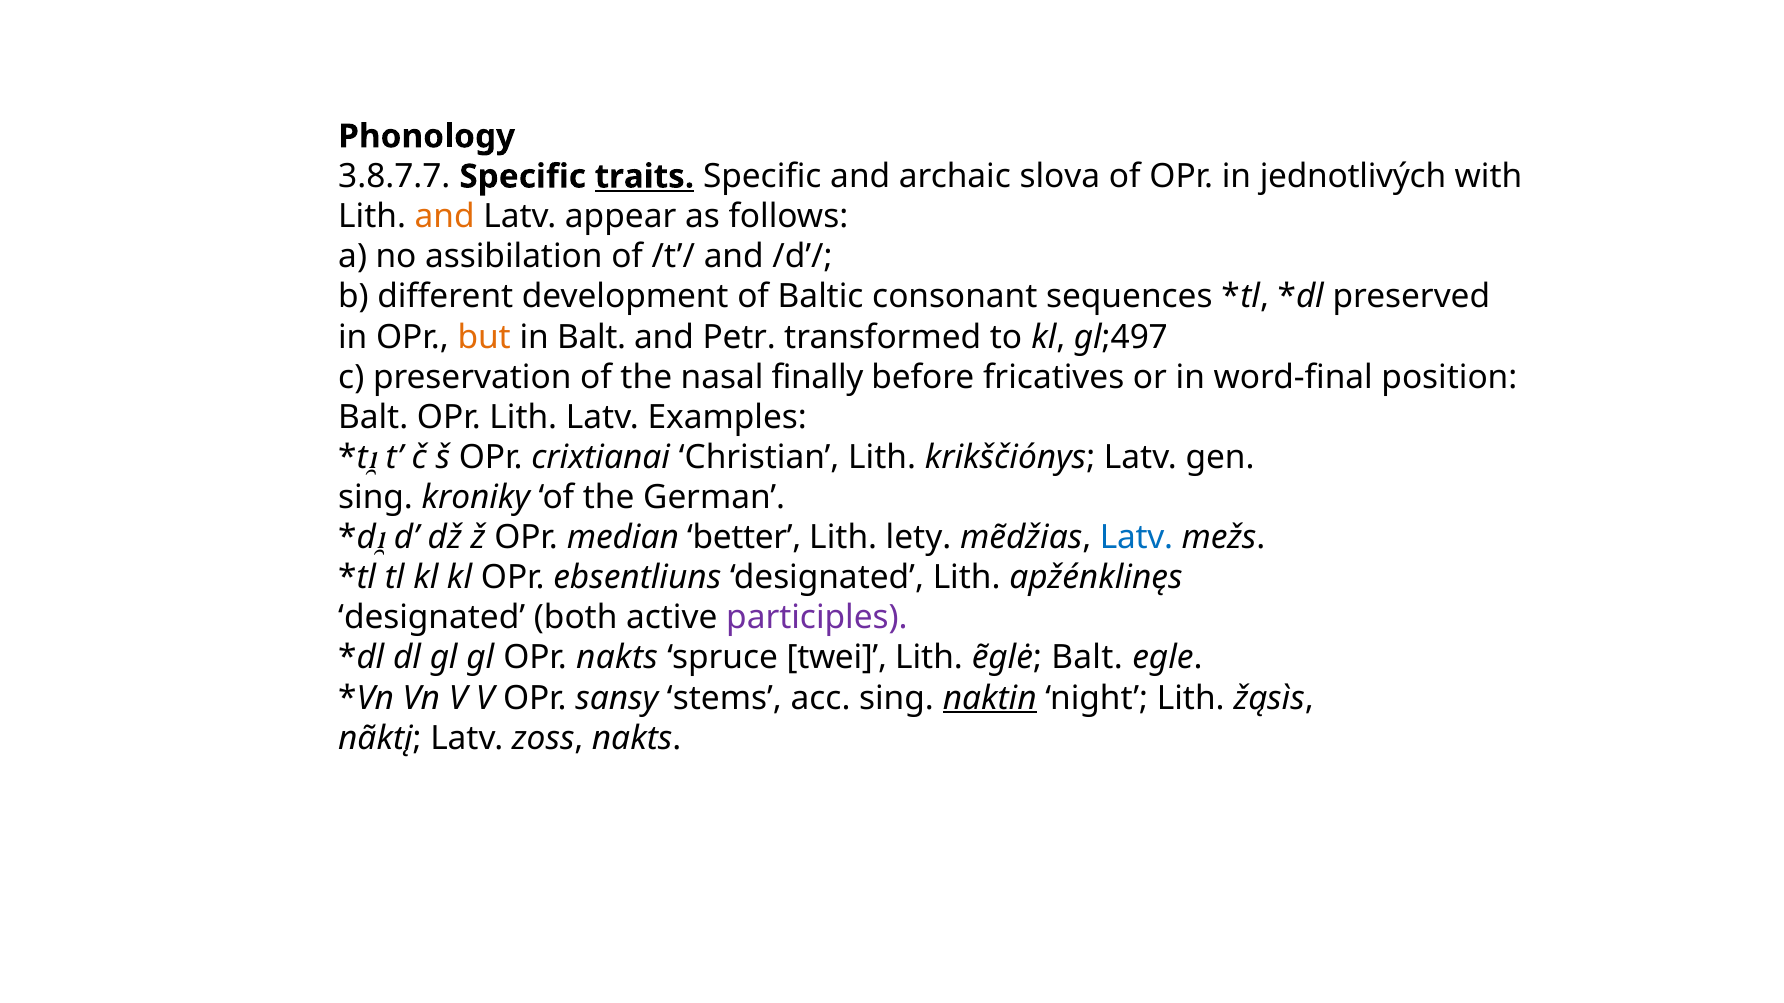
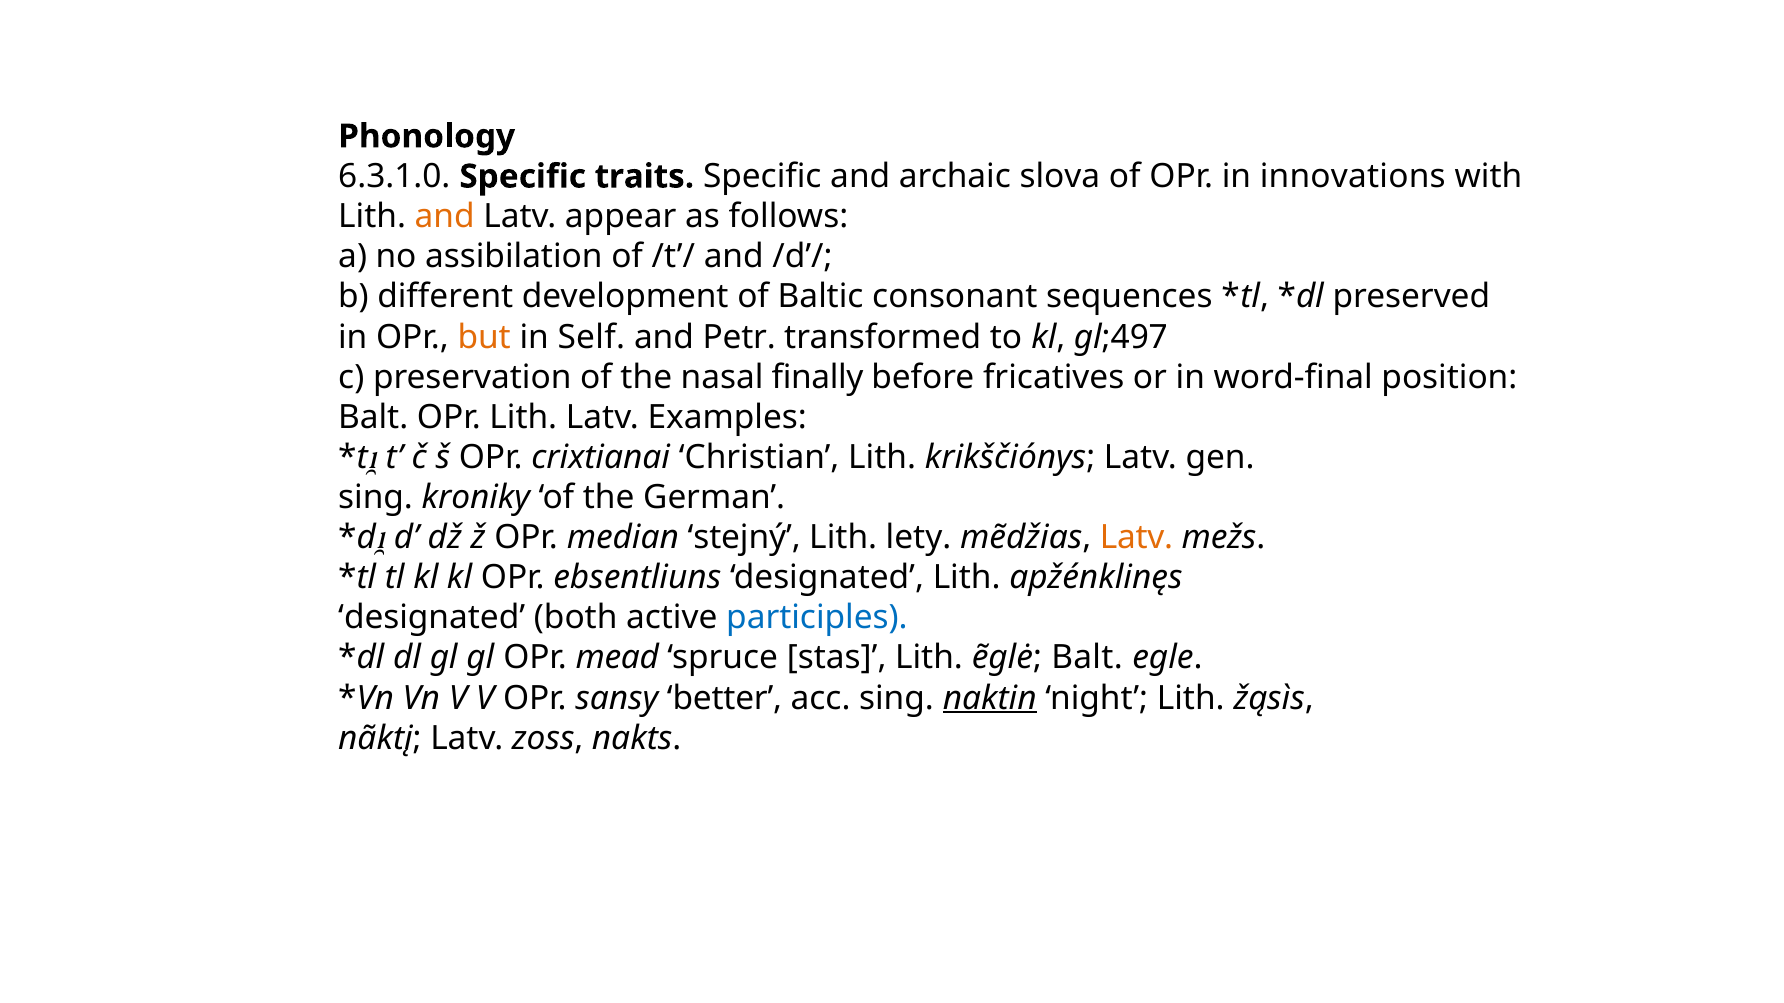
3.8.7.7: 3.8.7.7 -> 6.3.1.0 (394, 177)
traits underline: present -> none (644, 177)
jednotlivých: jednotlivých -> innovations (1353, 177)
in Balt: Balt -> Self (591, 337)
better: better -> stejný (744, 538)
Latv colour: blue -> orange (1137, 538)
participles colour: purple -> blue (817, 618)
OPr nakts: nakts -> mead (617, 658)
twei: twei -> stas (837, 658)
stems: stems -> better (725, 698)
